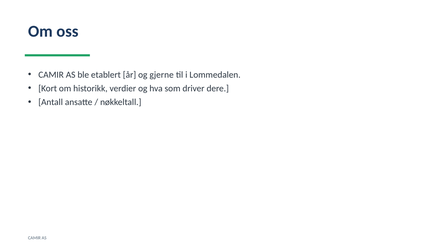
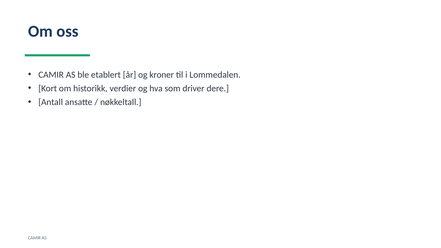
gjerne: gjerne -> kroner (162, 75)
